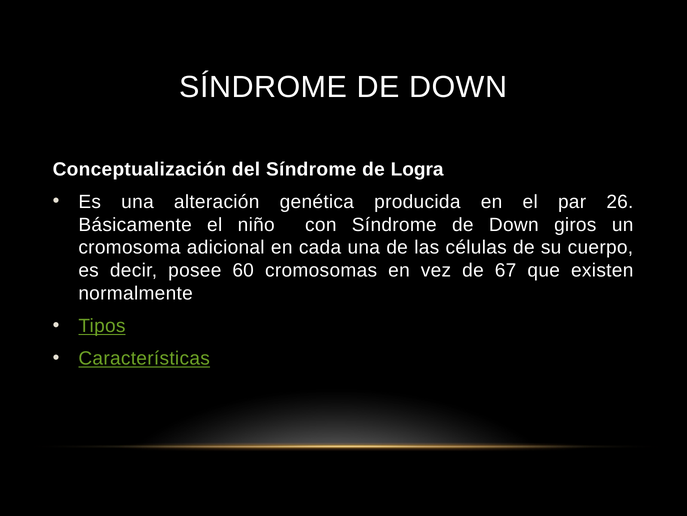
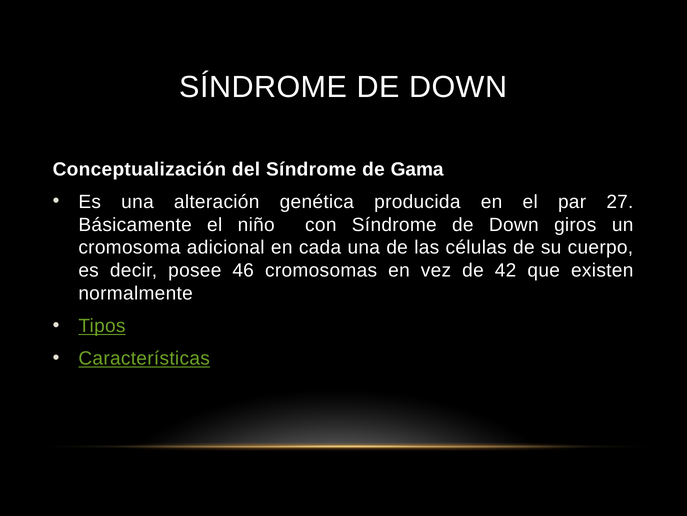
Logra: Logra -> Gama (417, 169)
26: 26 -> 27 (620, 201)
60: 60 -> 46 (243, 270)
67: 67 -> 42 (506, 270)
